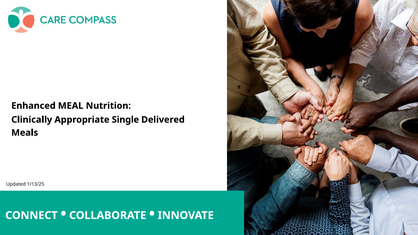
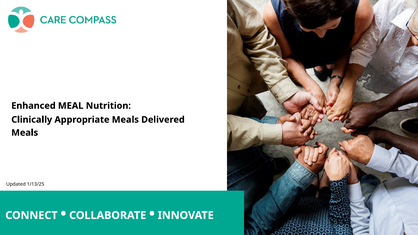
Appropriate Single: Single -> Meals (125, 120)
